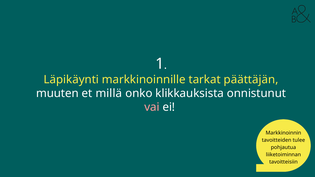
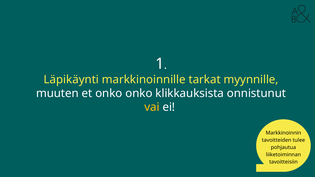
päättäjän: päättäjän -> myynnille (251, 80)
et millä: millä -> onko (109, 93)
vai colour: pink -> yellow (152, 107)
